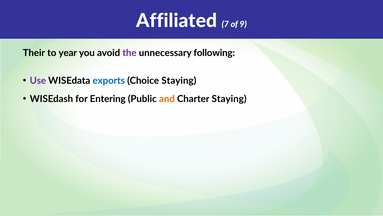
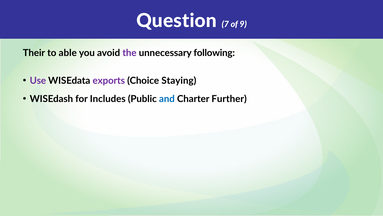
Affiliated: Affiliated -> Question (177, 21)
year: year -> able (68, 53)
exports colour: blue -> purple (109, 80)
Entering: Entering -> Includes (108, 99)
and colour: orange -> blue (167, 99)
Charter Staying: Staying -> Further (229, 99)
